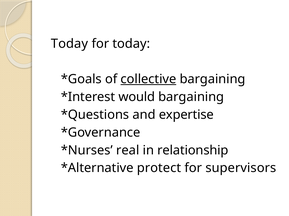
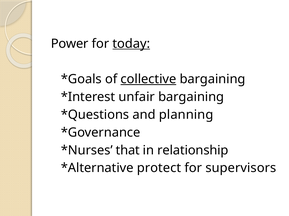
Today: Today -> Power (70, 44)
today underline: none -> present (131, 44)
would: would -> unfair (137, 97)
expertise: expertise -> planning (186, 115)
real: real -> that (128, 151)
